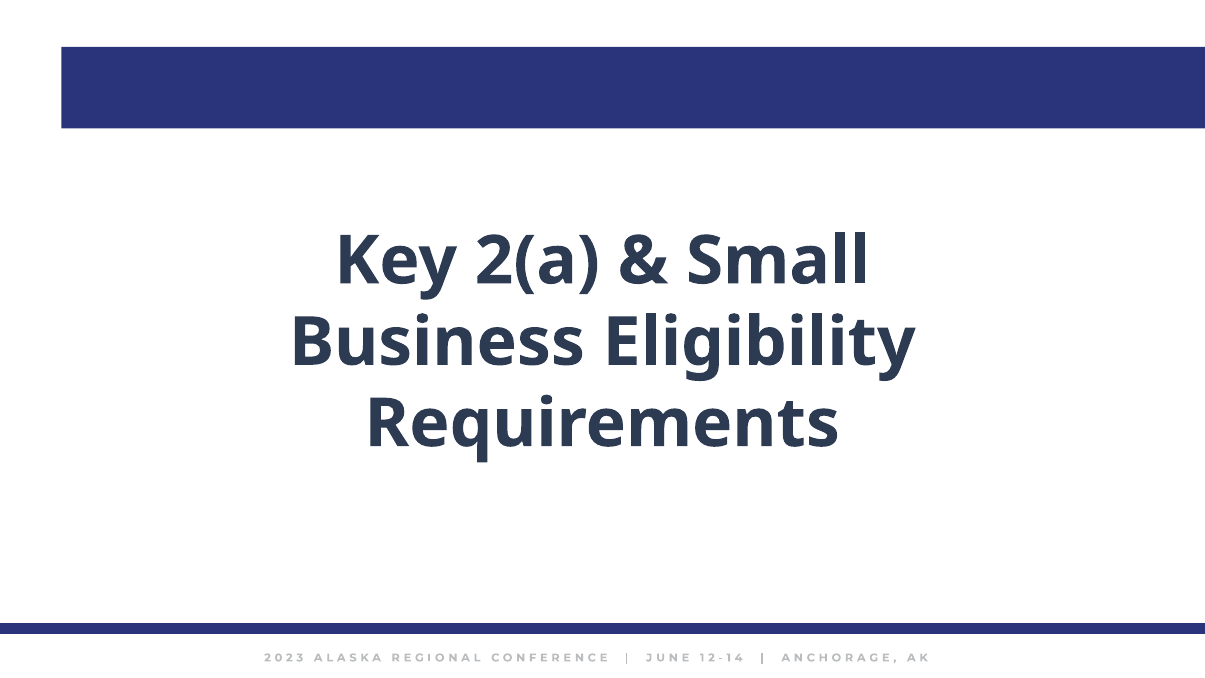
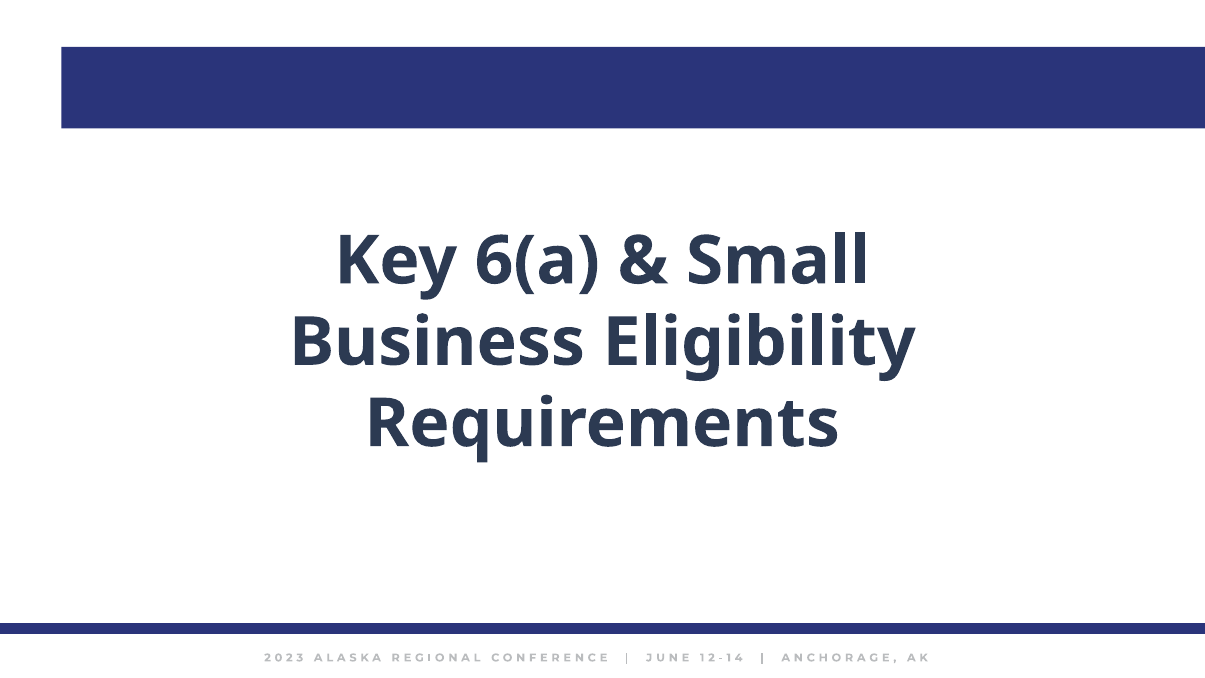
2(a: 2(a -> 6(a (537, 261)
